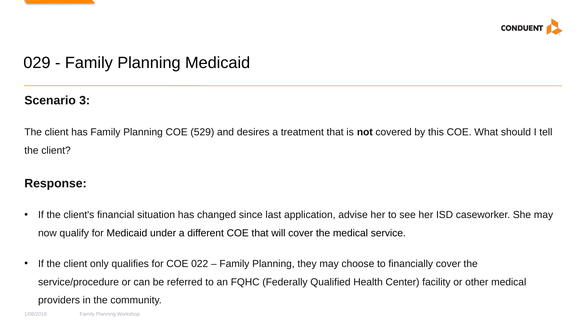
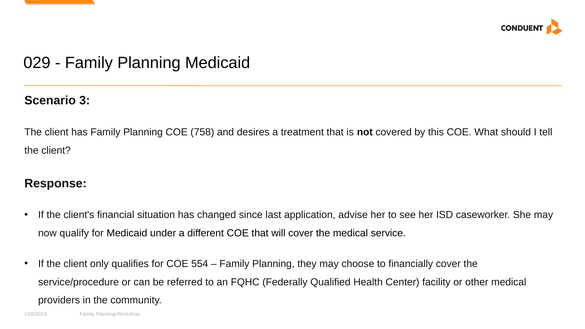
529: 529 -> 758 (202, 132)
022: 022 -> 554 (200, 264)
